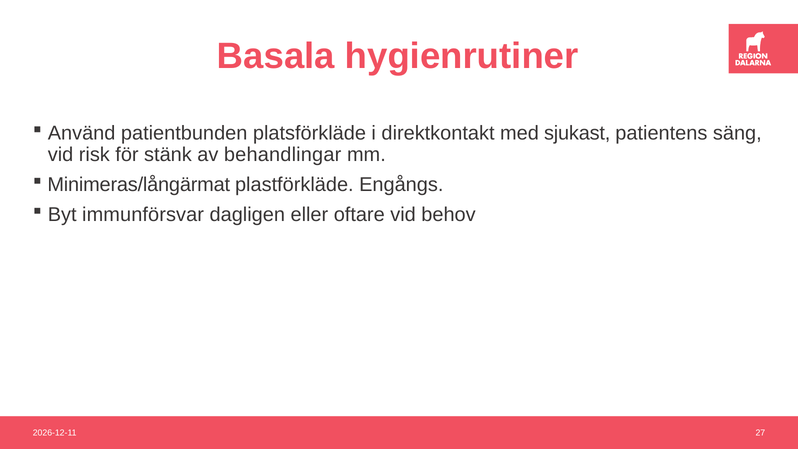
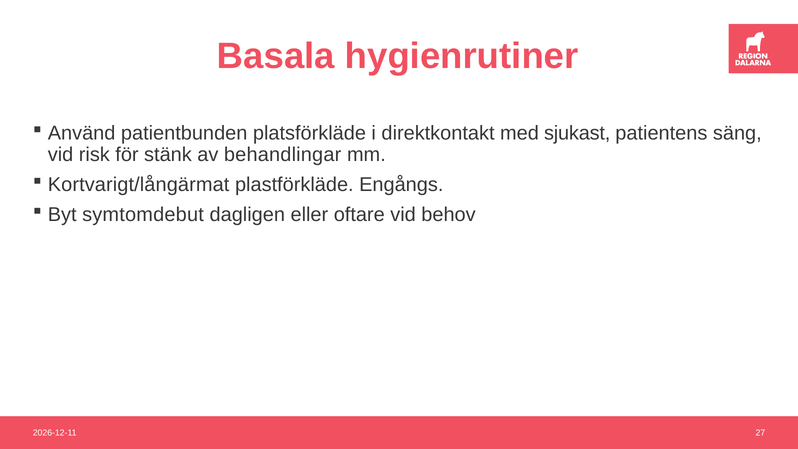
Minimeras/långärmat: Minimeras/långärmat -> Kortvarigt/långärmat (139, 185)
immunförsvar: immunförsvar -> symtomdebut (143, 214)
